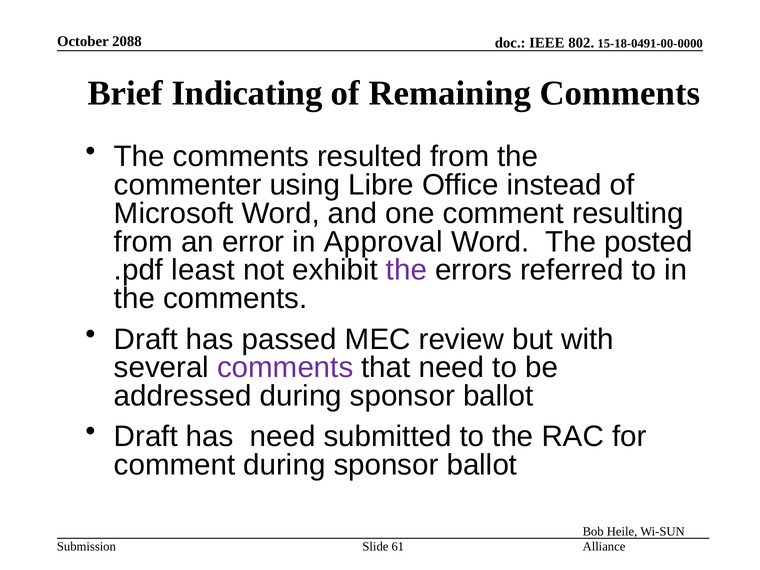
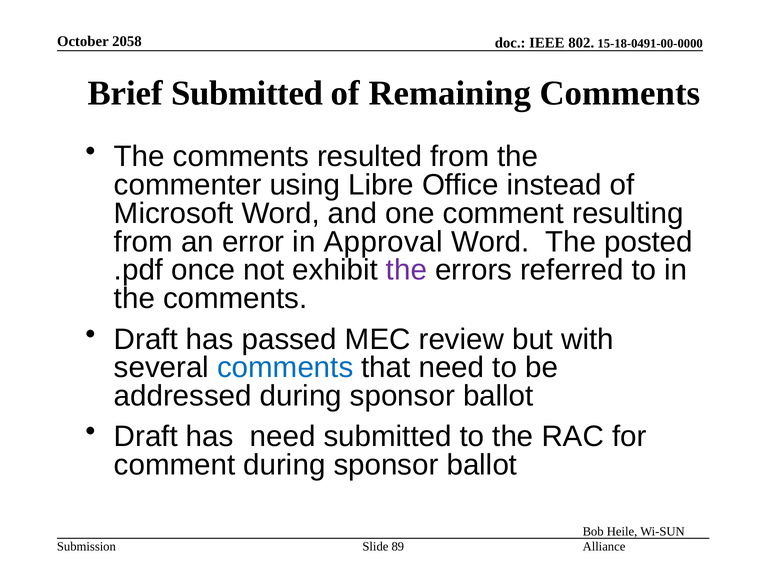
2088: 2088 -> 2058 (127, 42)
Brief Indicating: Indicating -> Submitted (247, 93)
least: least -> once (203, 270)
comments colour: purple -> blue (285, 368)
61: 61 -> 89 (398, 547)
